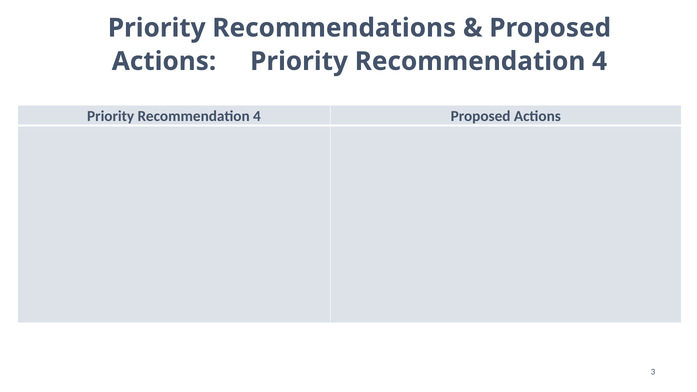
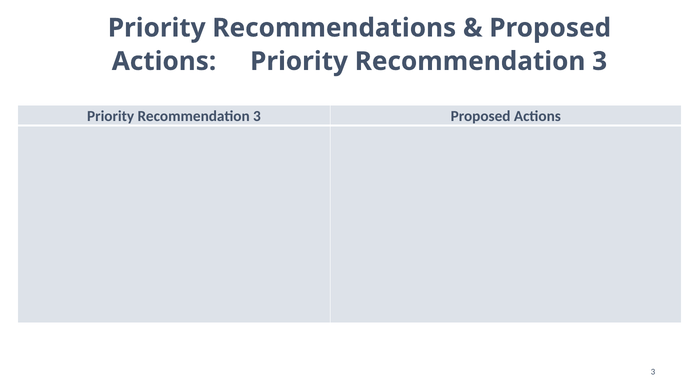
Actions Priority Recommendation 4: 4 -> 3 (600, 61)
4: 4 -> 3 (257, 116)
